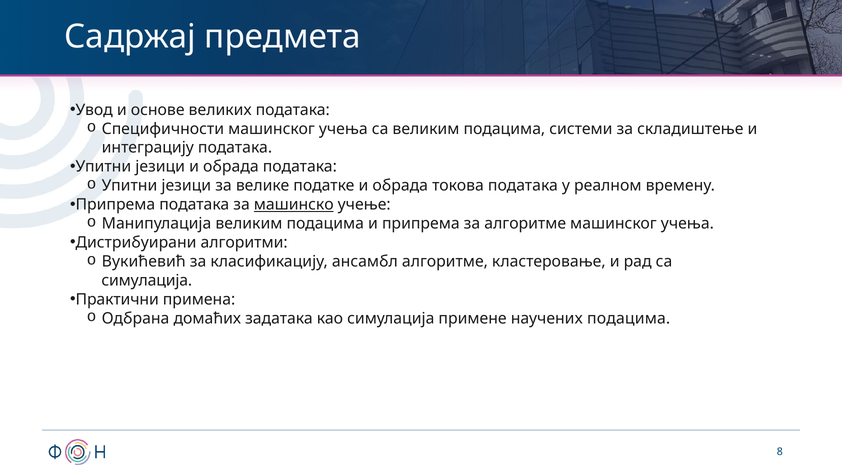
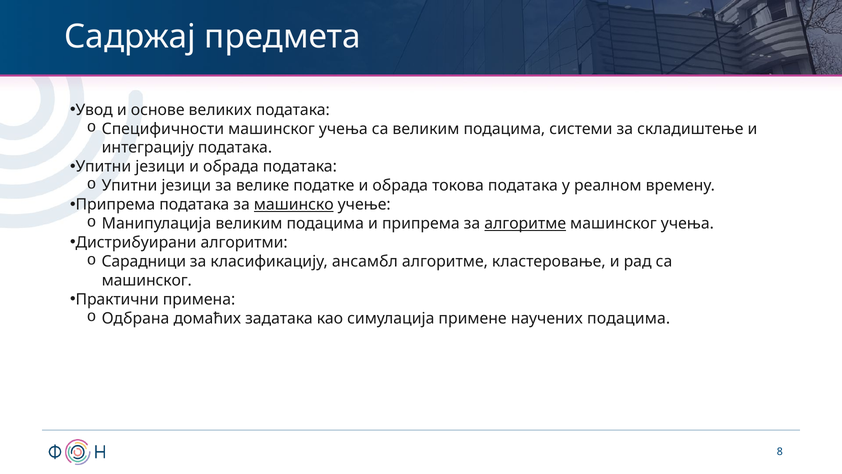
алгоритме underline: none -> present (525, 223)
Вукићевић: Вукићевић -> Сарадници (144, 261)
симулација: симулација -> машинског (147, 280)
